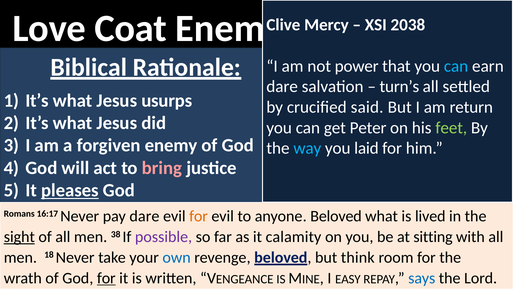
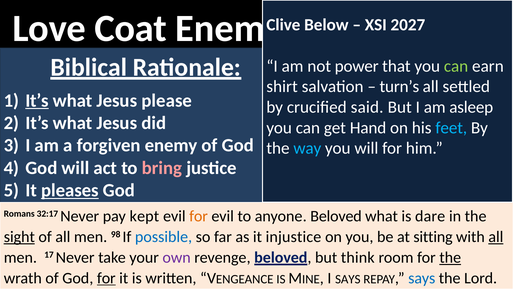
Mercy: Mercy -> Below (326, 25)
2038: 2038 -> 2027 (408, 25)
can colour: light blue -> light green (456, 66)
dare: dare -> shirt (282, 86)
It’s underline: none -> present (37, 100)
usurps: usurps -> please (167, 100)
return: return -> asleep (471, 107)
Peter: Peter -> Hand (368, 128)
feet colour: light green -> light blue (451, 128)
you laid: laid -> will (366, 148)
16:17: 16:17 -> 32:17 (47, 213)
pay dare: dare -> kept (144, 216)
lived: lived -> dare (430, 216)
38: 38 -> 98 (116, 234)
possible colour: purple -> blue (164, 237)
calamity: calamity -> injustice (293, 237)
all underline: none -> present (496, 237)
18: 18 -> 17 (49, 255)
own colour: blue -> purple (177, 257)
the underline: none -> present (450, 257)
I EASY: EASY -> SAYS (348, 279)
